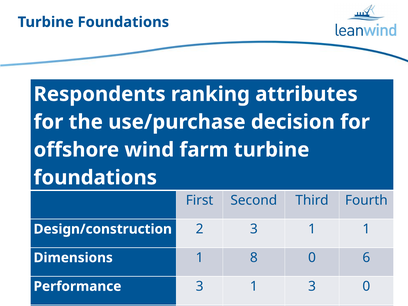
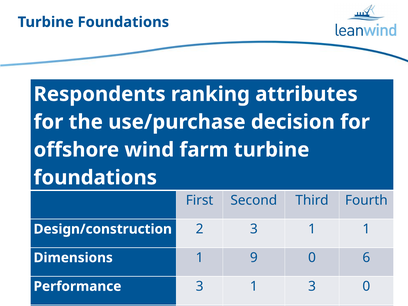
8: 8 -> 9 (254, 258)
